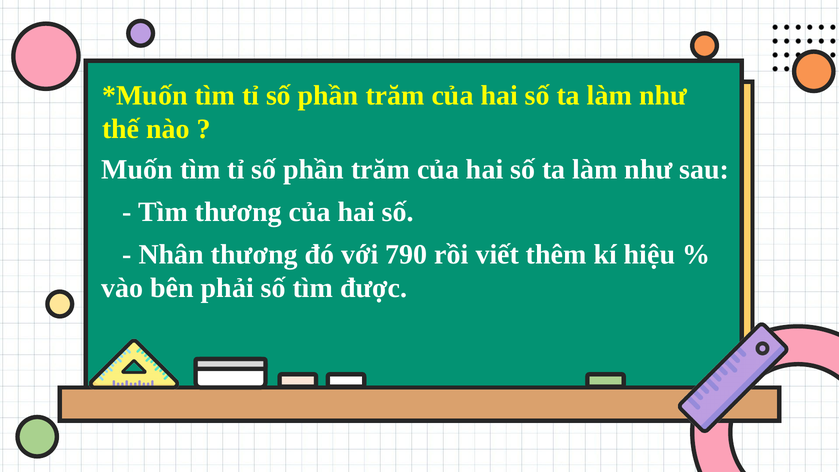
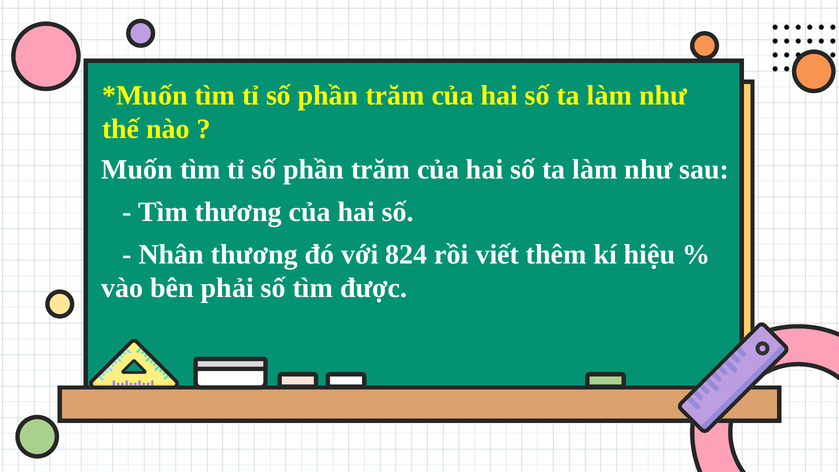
790: 790 -> 824 (406, 254)
